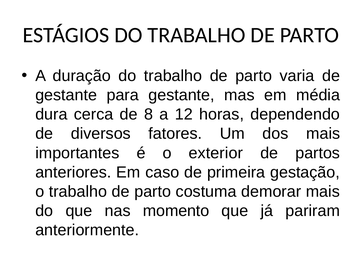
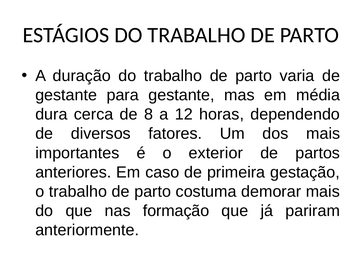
momento: momento -> formação (176, 211)
